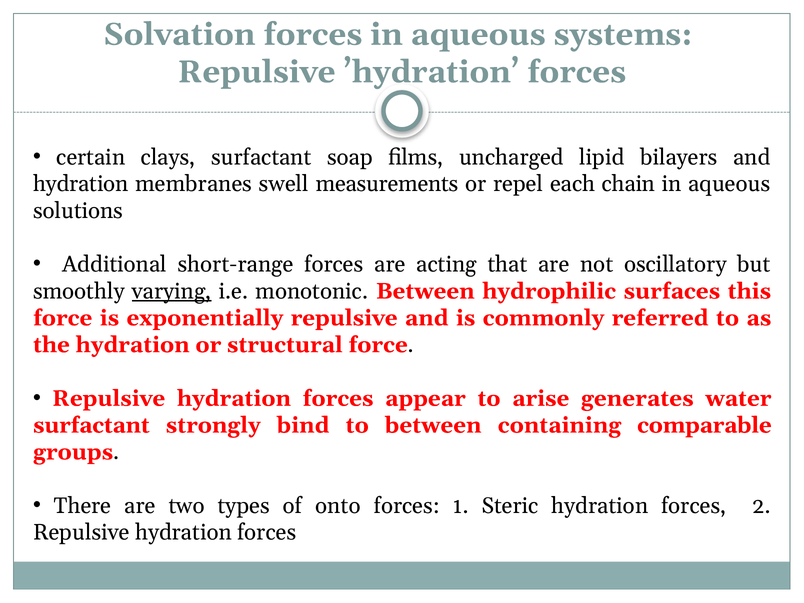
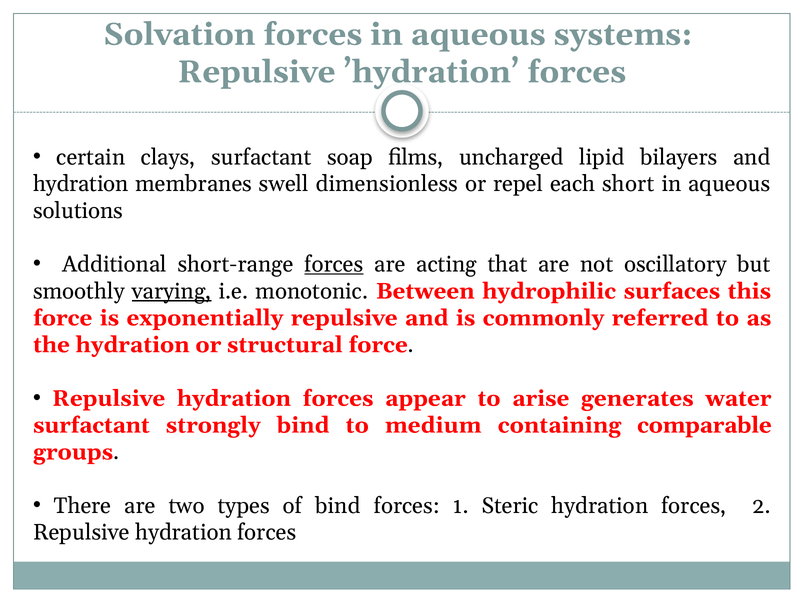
measurements: measurements -> dimensionless (387, 184)
chain: chain -> short (628, 184)
forces underline: none -> present (334, 264)
to between: between -> medium (433, 425)
of onto: onto -> bind (338, 506)
